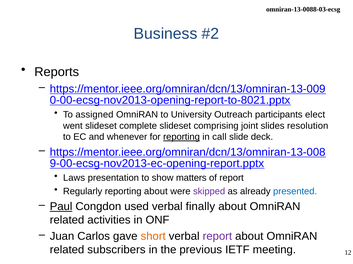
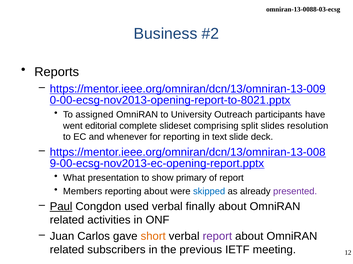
elect: elect -> have (315, 115)
went slideset: slideset -> editorial (101, 126)
joint: joint -> split (250, 126)
reporting underline: present -> none (181, 137)
call: call -> text (219, 137)
Laws: Laws -> What (74, 178)
matters: matters -> primary (191, 178)
Regularly: Regularly -> Members (83, 192)
skipped colour: purple -> blue (209, 192)
presented colour: blue -> purple (295, 192)
